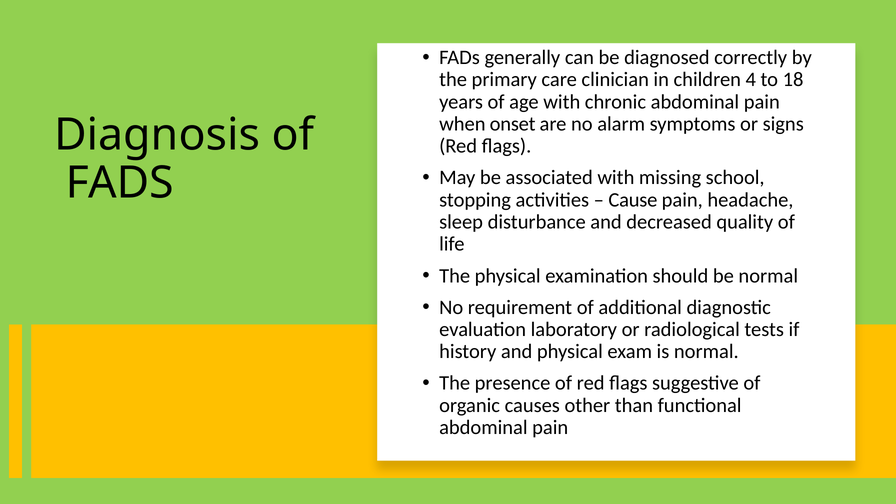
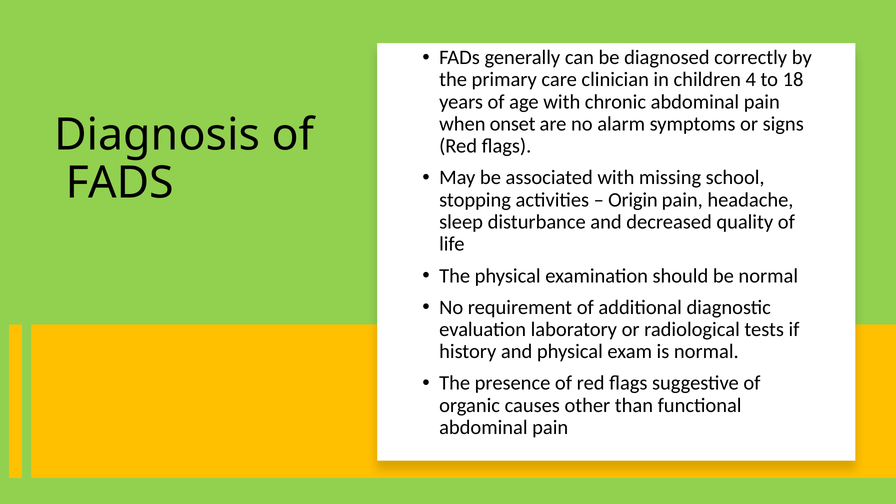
Cause: Cause -> Origin (633, 200)
